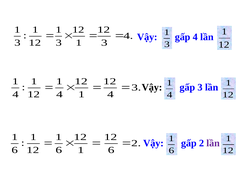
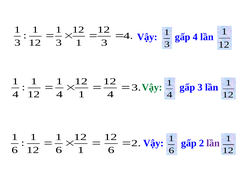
Vậy colour: black -> green (152, 87)
